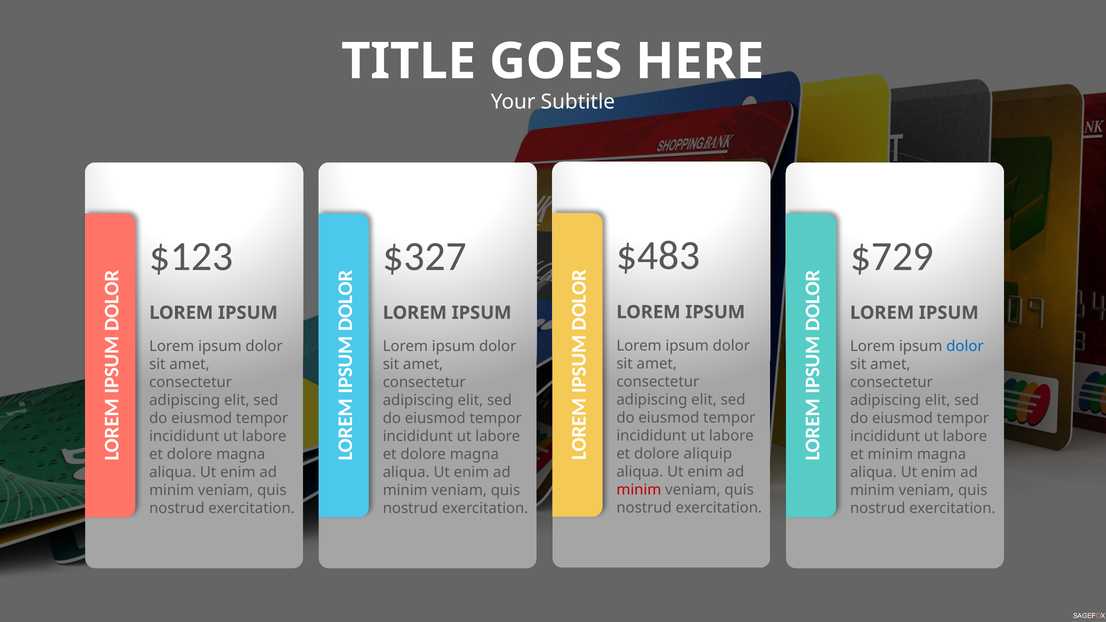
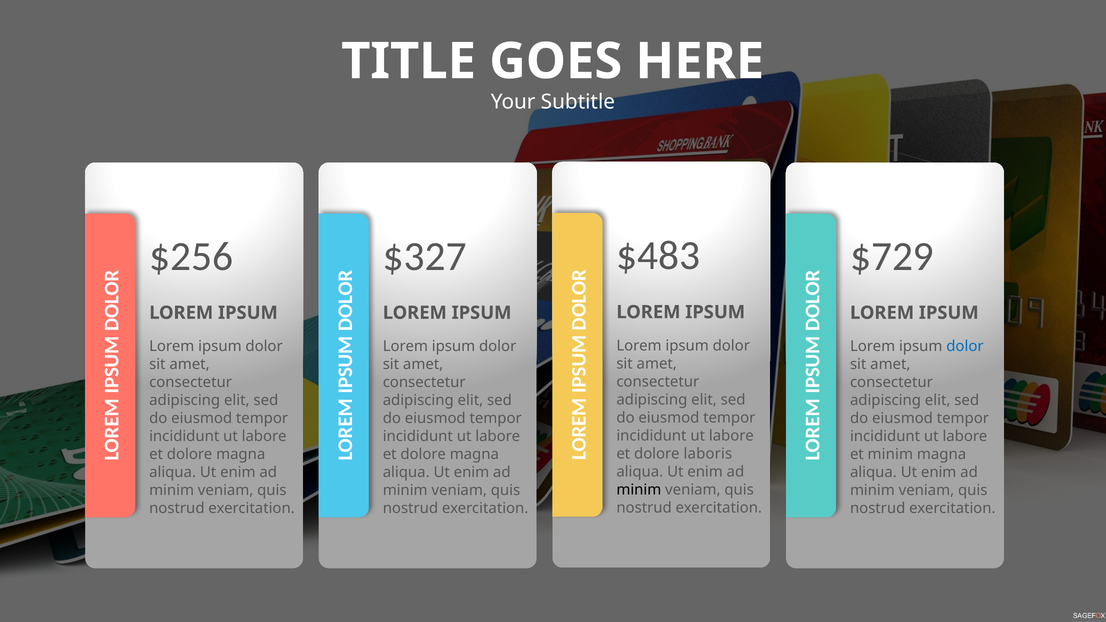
$123: $123 -> $256 (191, 256)
aliquip: aliquip -> laboris (708, 454)
minim colour: red -> black (639, 490)
